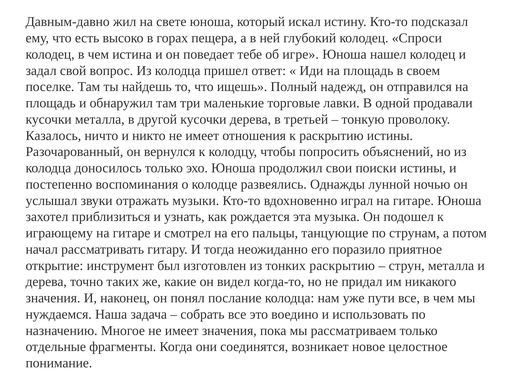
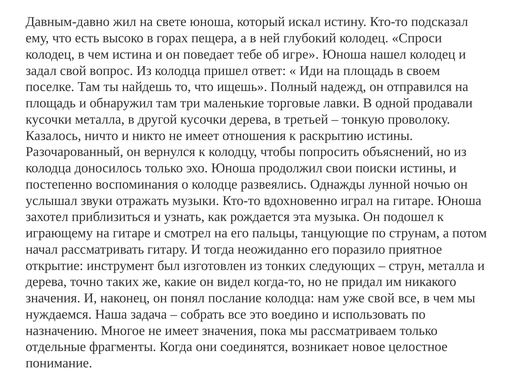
тонких раскрытию: раскрытию -> следующих (342, 265)
уже пути: пути -> свой (381, 298)
